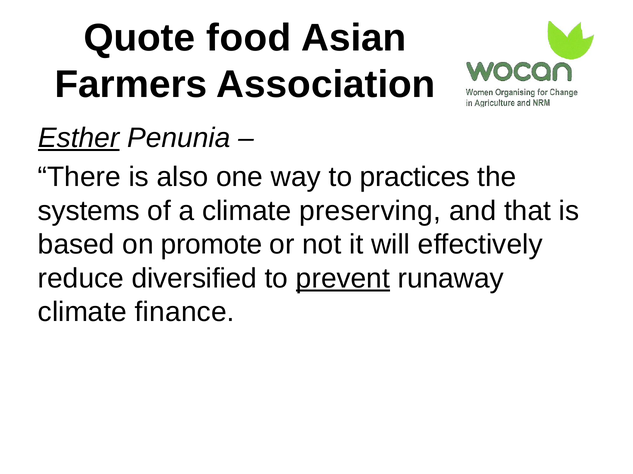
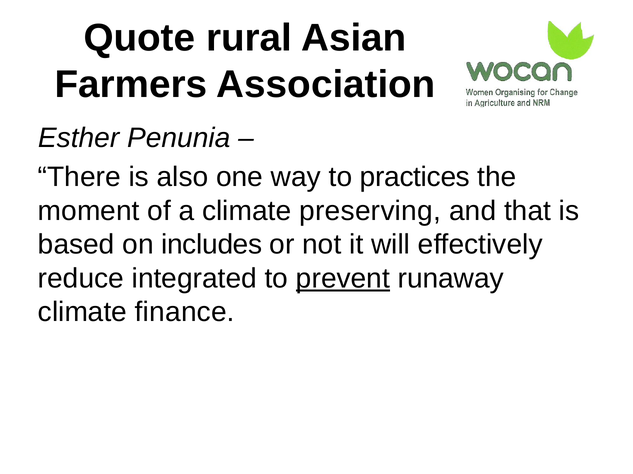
food: food -> rural (249, 38)
Esther underline: present -> none (79, 138)
systems: systems -> moment (89, 211)
promote: promote -> includes (212, 245)
diversified: diversified -> integrated (194, 279)
